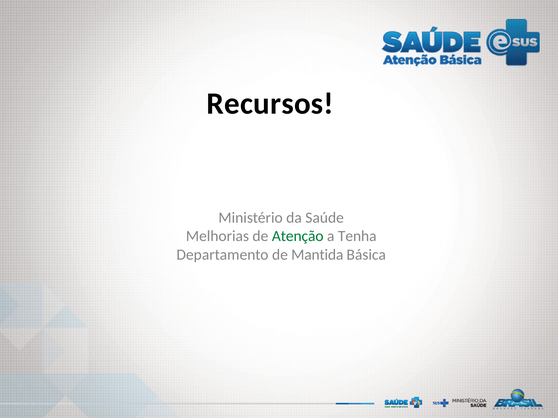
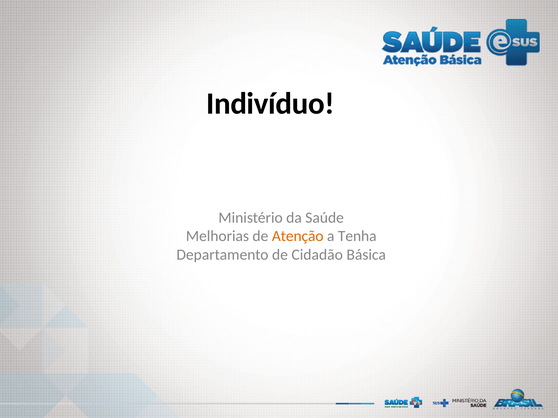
Recursos: Recursos -> Indivíduo (270, 104)
Atenção colour: green -> orange (298, 236)
Mantida: Mantida -> Cidadão (317, 255)
